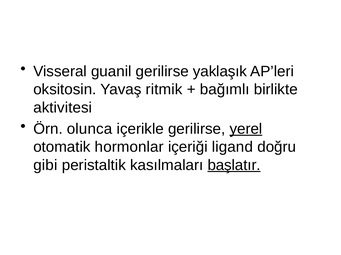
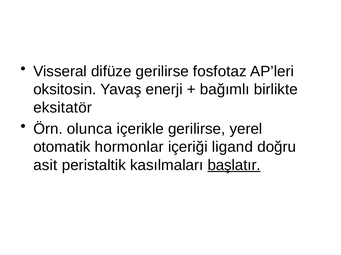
guanil: guanil -> difüze (111, 72)
yaklaşık: yaklaşık -> fosfotaz (220, 72)
ritmik: ritmik -> enerji (164, 90)
aktivitesi: aktivitesi -> eksitatör (63, 108)
yerel underline: present -> none (246, 129)
gibi: gibi -> asit (45, 166)
